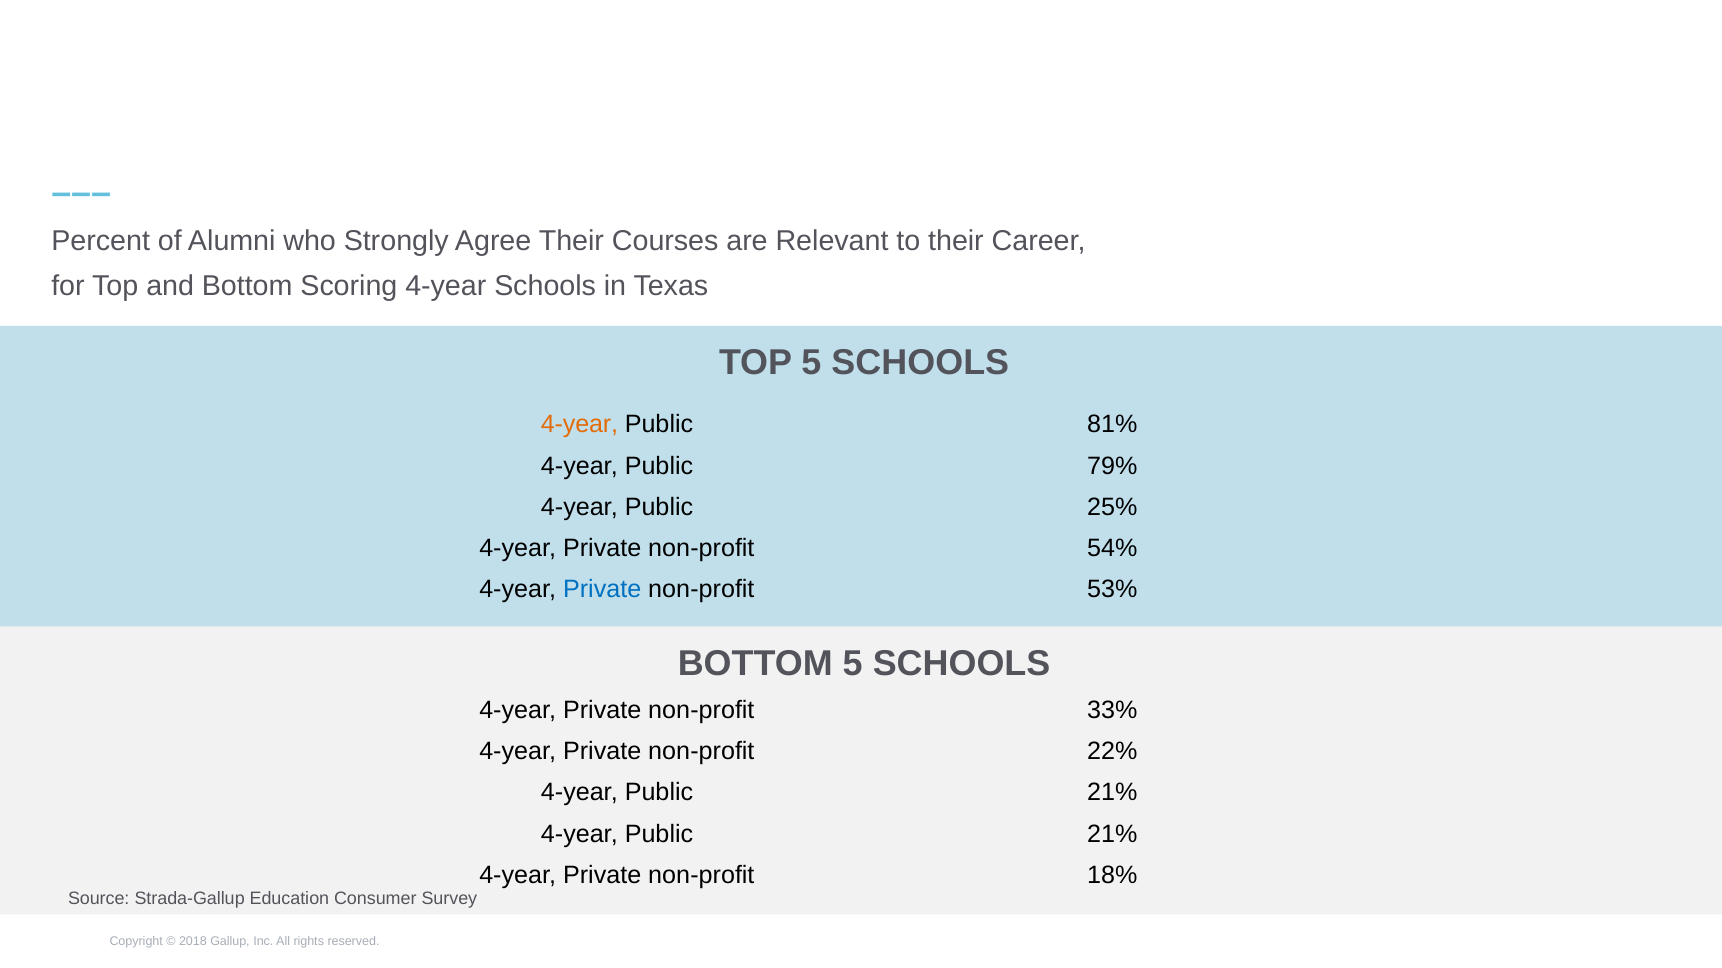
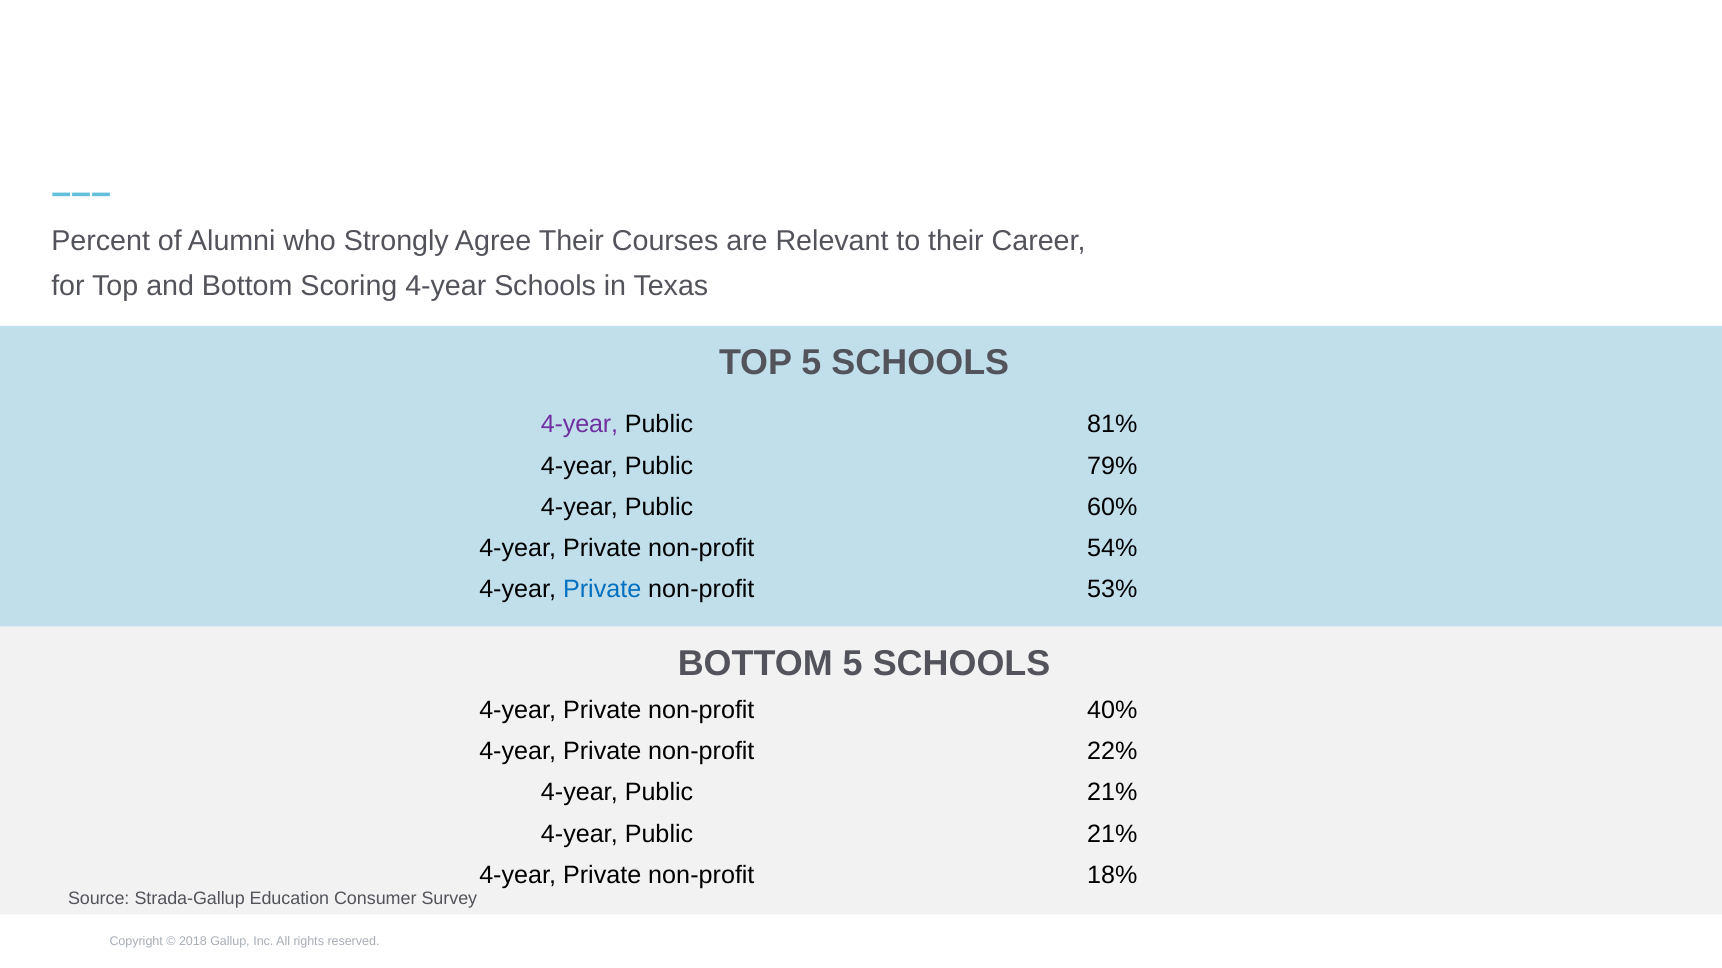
4-year colour: orange -> purple (579, 425)
25%: 25% -> 60% (1112, 507)
33%: 33% -> 40% (1112, 711)
